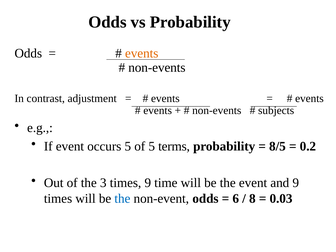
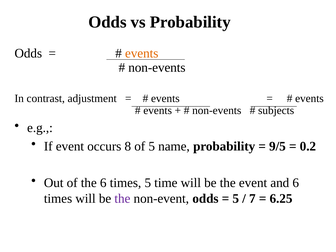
occurs 5: 5 -> 8 (128, 146)
terms: terms -> name (174, 146)
8/5: 8/5 -> 9/5 (277, 146)
the 3: 3 -> 6 (103, 183)
times 9: 9 -> 5 (148, 183)
and 9: 9 -> 6 (296, 183)
the colour: blue -> purple (122, 199)
6: 6 -> 5 (236, 199)
8: 8 -> 7 (252, 199)
0.03: 0.03 -> 6.25 (281, 199)
